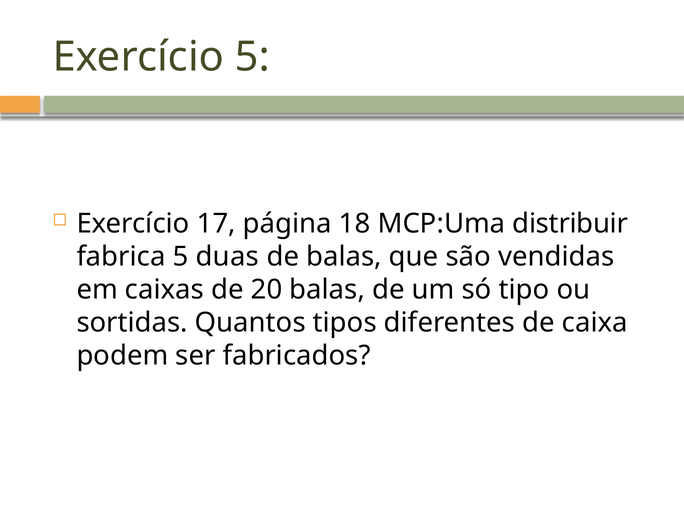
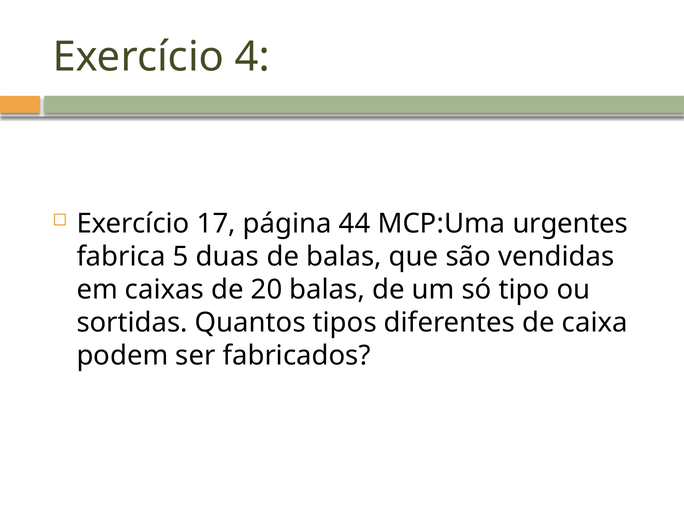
Exercício 5: 5 -> 4 (252, 57)
18: 18 -> 44 (355, 224)
distribuir: distribuir -> urgentes (570, 224)
